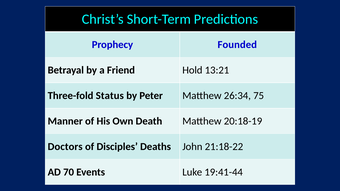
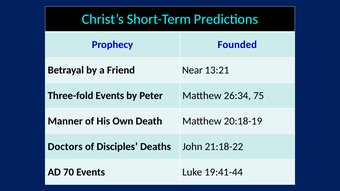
Hold: Hold -> Near (192, 70)
Three-fold Status: Status -> Events (110, 96)
